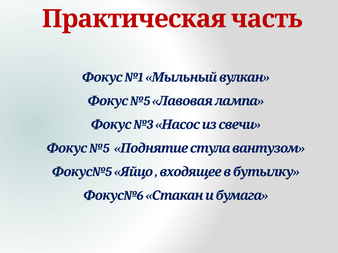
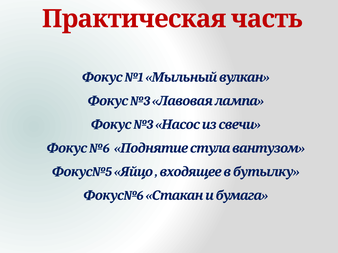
№5: №5 -> №3 (140, 101)
№5: №5 -> №6 (99, 149)
